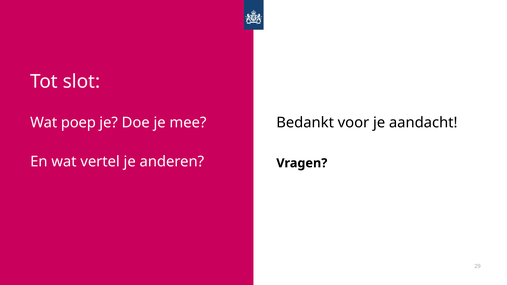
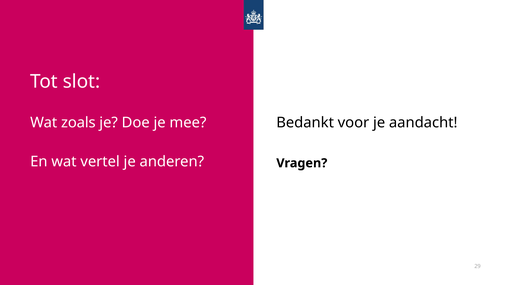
poep: poep -> zoals (78, 123)
